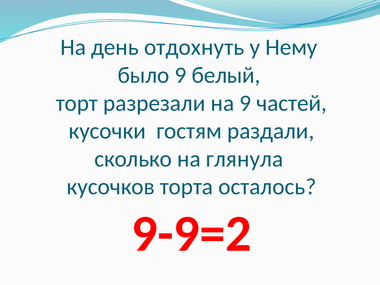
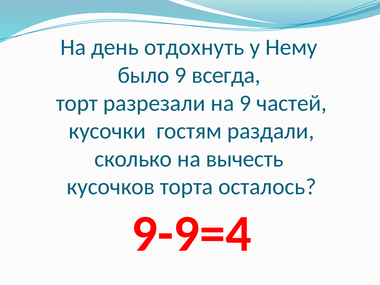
белый: белый -> всегда (226, 75)
глянула: глянула -> вычесть (245, 159)
9-9=2: 9-9=2 -> 9-9=4 (191, 234)
